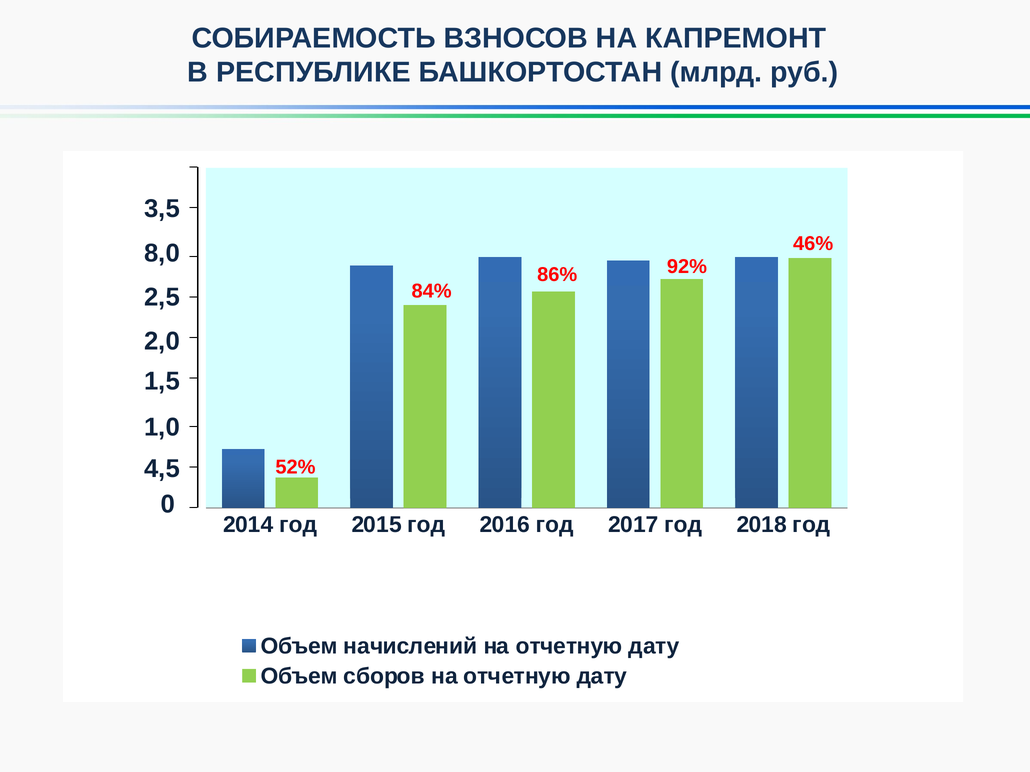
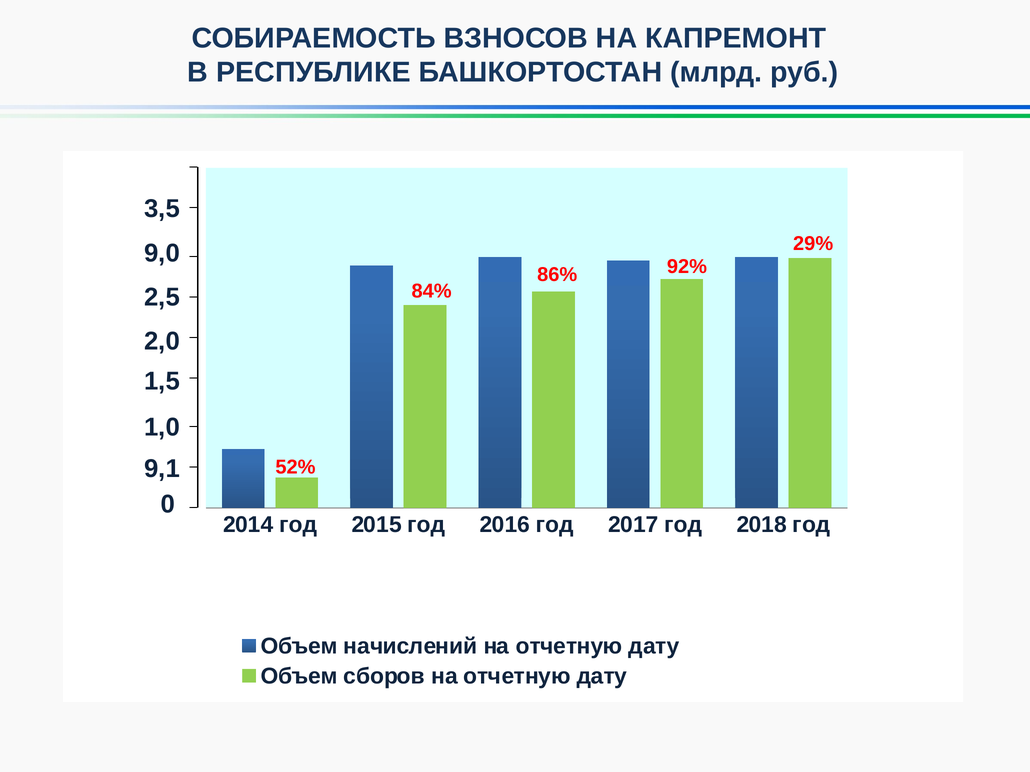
46%: 46% -> 29% (813, 244)
8,0: 8,0 -> 9,0 (162, 253)
4,5: 4,5 -> 9,1 (162, 469)
